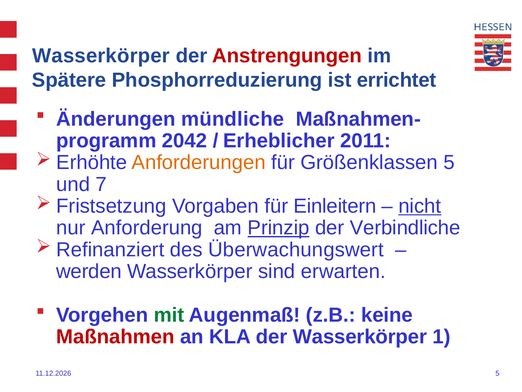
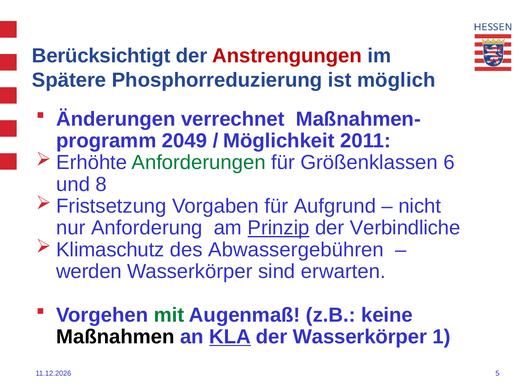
Wasserkörper: Wasserkörper -> Berücksichtigt (101, 56)
errichtet: errichtet -> möglich (396, 80)
mündliche: mündliche -> verrechnet (233, 119)
2042: 2042 -> 2049 (185, 141)
Erheblicher: Erheblicher -> Möglichkeit (279, 141)
Anforderungen colour: orange -> green (199, 162)
Größenklassen 5: 5 -> 6 (449, 162)
7: 7 -> 8 (101, 184)
Einleitern: Einleitern -> Aufgrund (335, 206)
nicht underline: present -> none (420, 206)
Refinanziert: Refinanziert -> Klimaschutz (110, 249)
Überwachungswert: Überwachungswert -> Abwassergebühren (296, 249)
Maßnahmen colour: red -> black (115, 336)
KLA underline: none -> present (230, 336)
